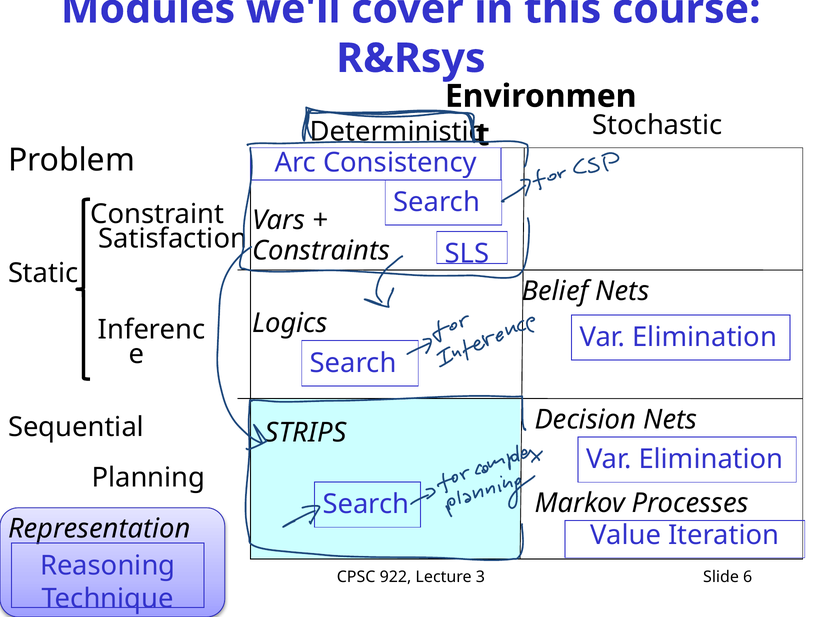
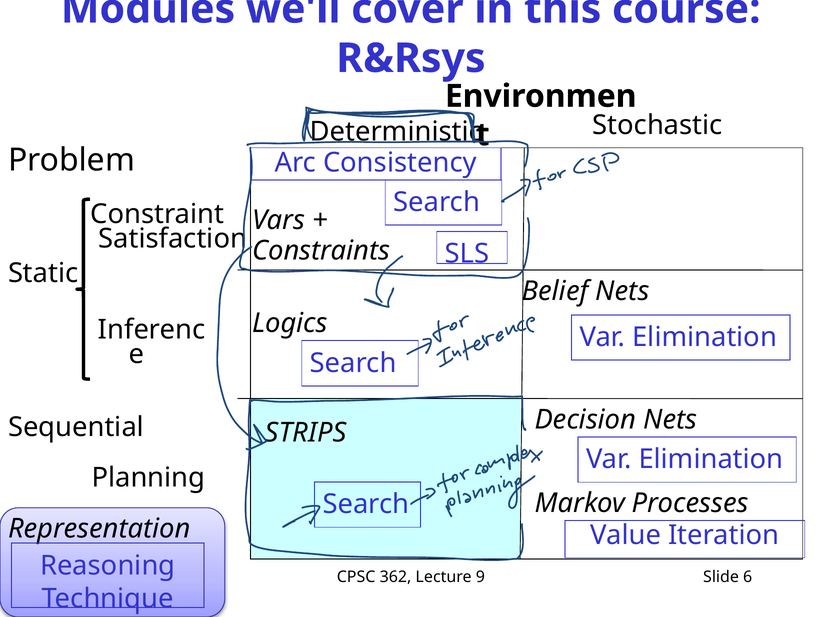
922: 922 -> 362 (396, 577)
3: 3 -> 9 (480, 577)
